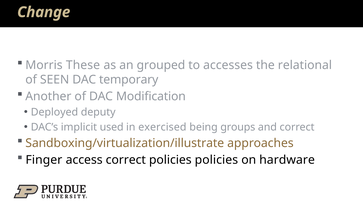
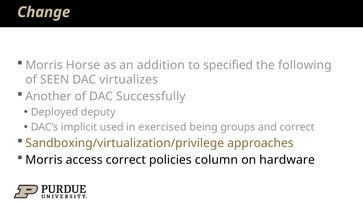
These: These -> Horse (83, 65)
grouped: grouped -> addition (161, 65)
accesses: accesses -> specified (228, 65)
relational: relational -> following (305, 65)
temporary: temporary -> virtualizes (129, 80)
Modification: Modification -> Successfully (151, 97)
Sandboxing/virtualization/illustrate: Sandboxing/virtualization/illustrate -> Sandboxing/virtualization/privilege (125, 143)
Finger: Finger -> Morris (44, 160)
policies policies: policies -> column (216, 160)
